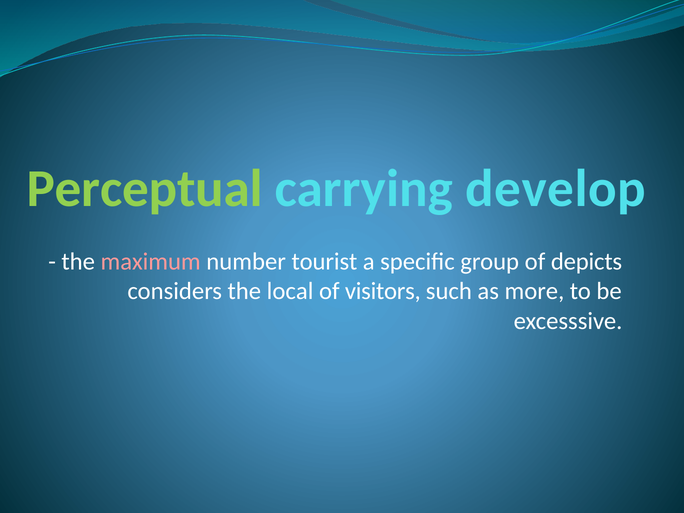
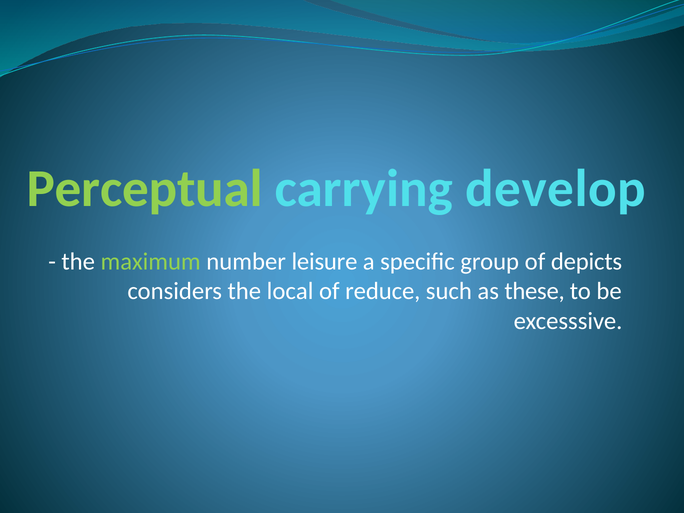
maximum colour: pink -> light green (151, 261)
tourist: tourist -> leisure (324, 261)
visitors: visitors -> reduce (383, 291)
more: more -> these (535, 291)
